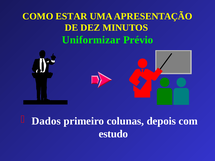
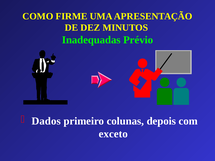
ESTAR: ESTAR -> FIRME (72, 16)
Uniformizar: Uniformizar -> Inadequadas (91, 40)
estudo: estudo -> exceto (113, 134)
